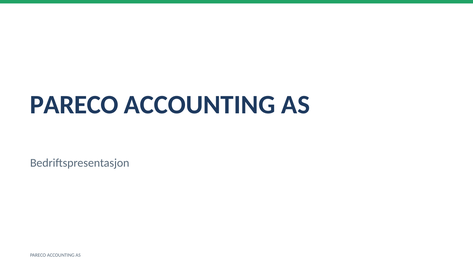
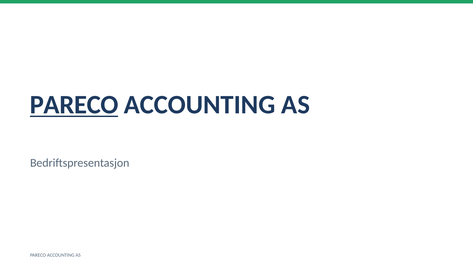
PARECO underline: none -> present (74, 105)
